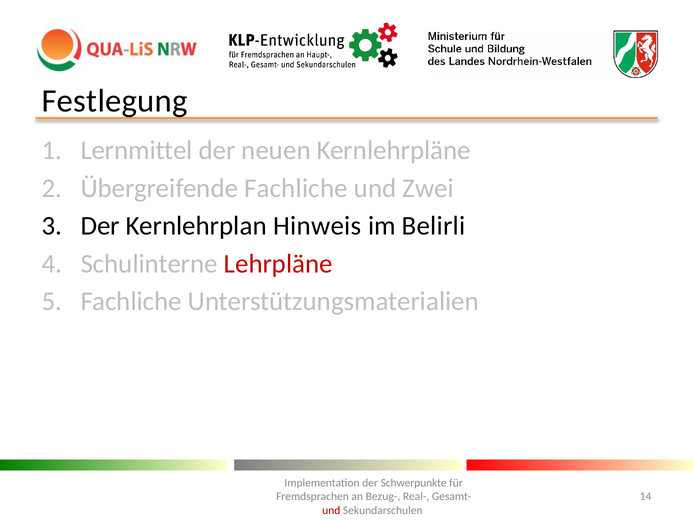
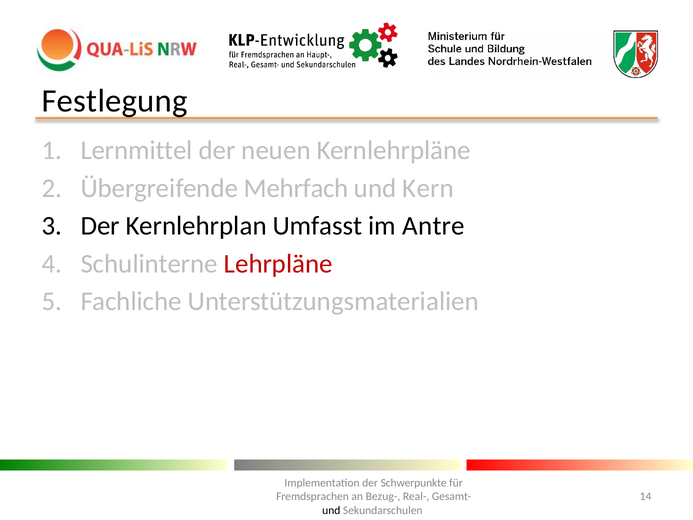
Übergreifende Fachliche: Fachliche -> Mehrfach (296, 188)
Zwei: Zwei -> Kern (428, 188)
Hinweis: Hinweis -> Umfasst (317, 226)
Belirli: Belirli -> Antre (434, 226)
und colour: red -> black (331, 510)
